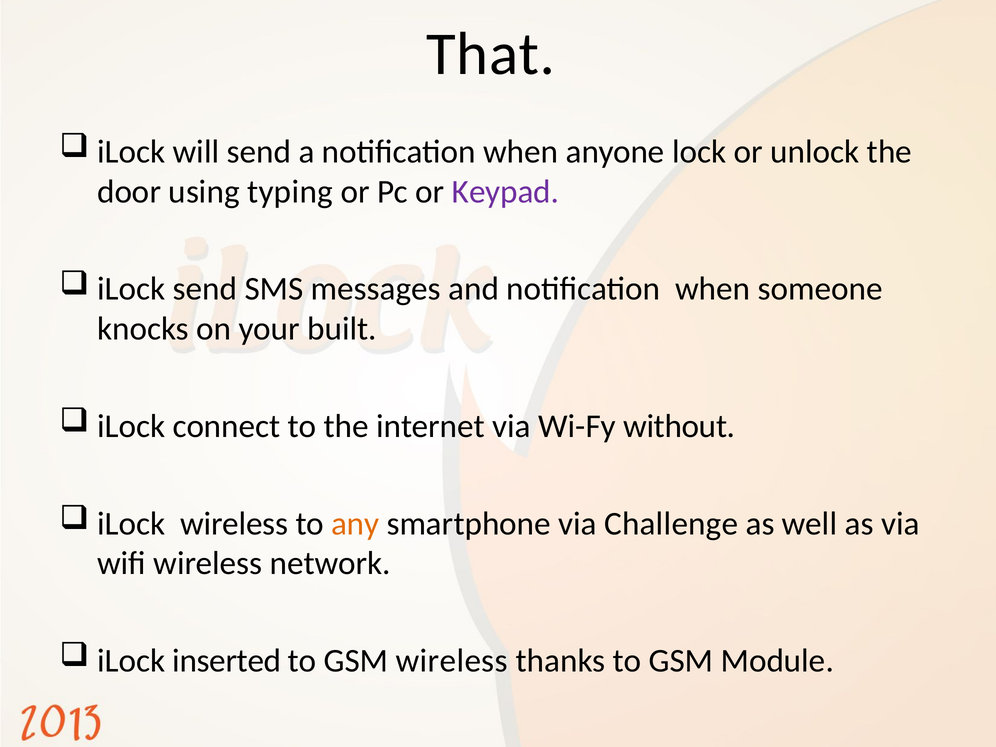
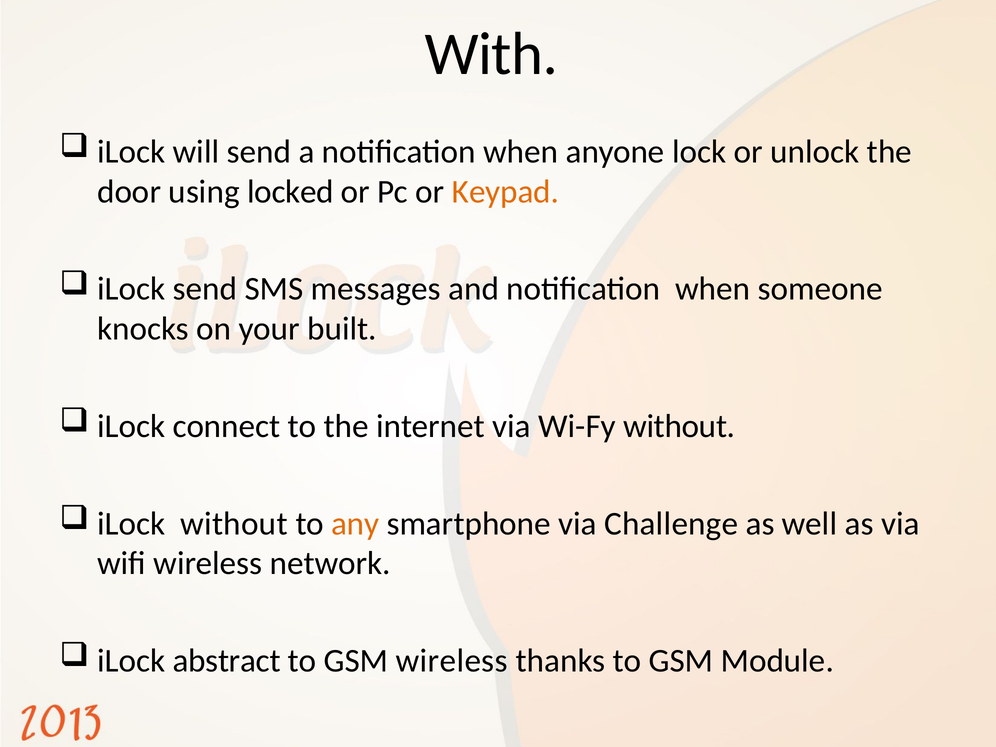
That: That -> With (491, 54)
typing: typing -> locked (290, 192)
Keypad colour: purple -> orange (506, 192)
iLock wireless: wireless -> without (234, 524)
inserted: inserted -> abstract (227, 661)
